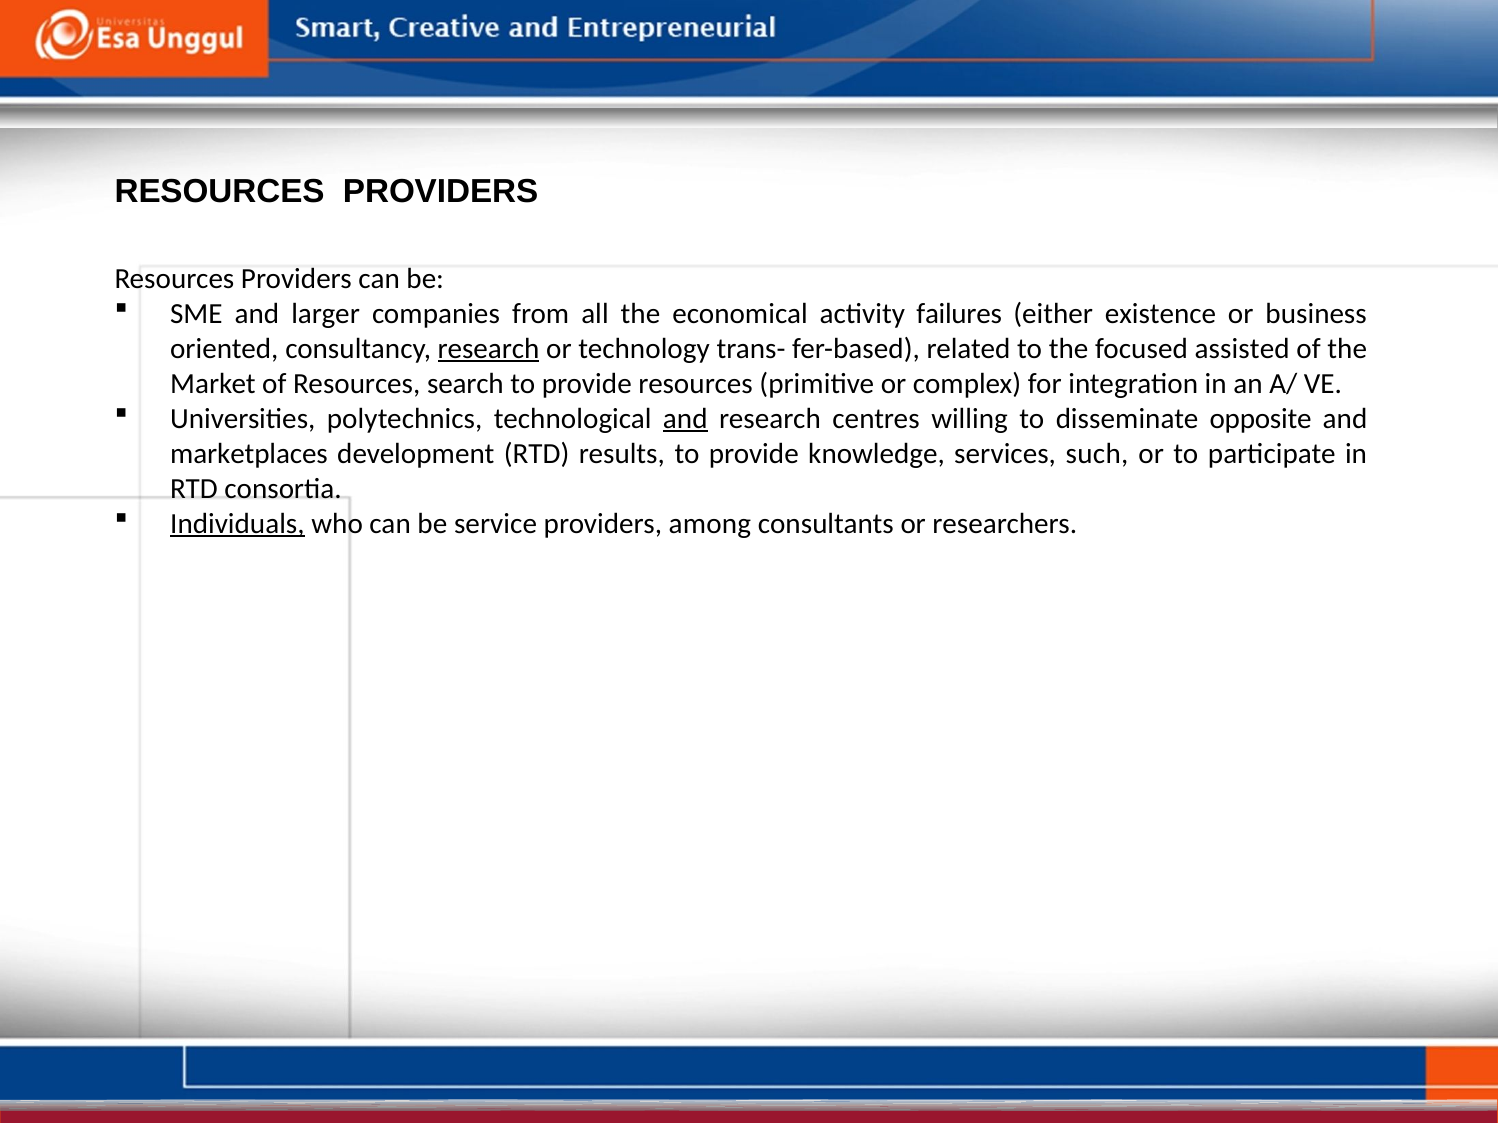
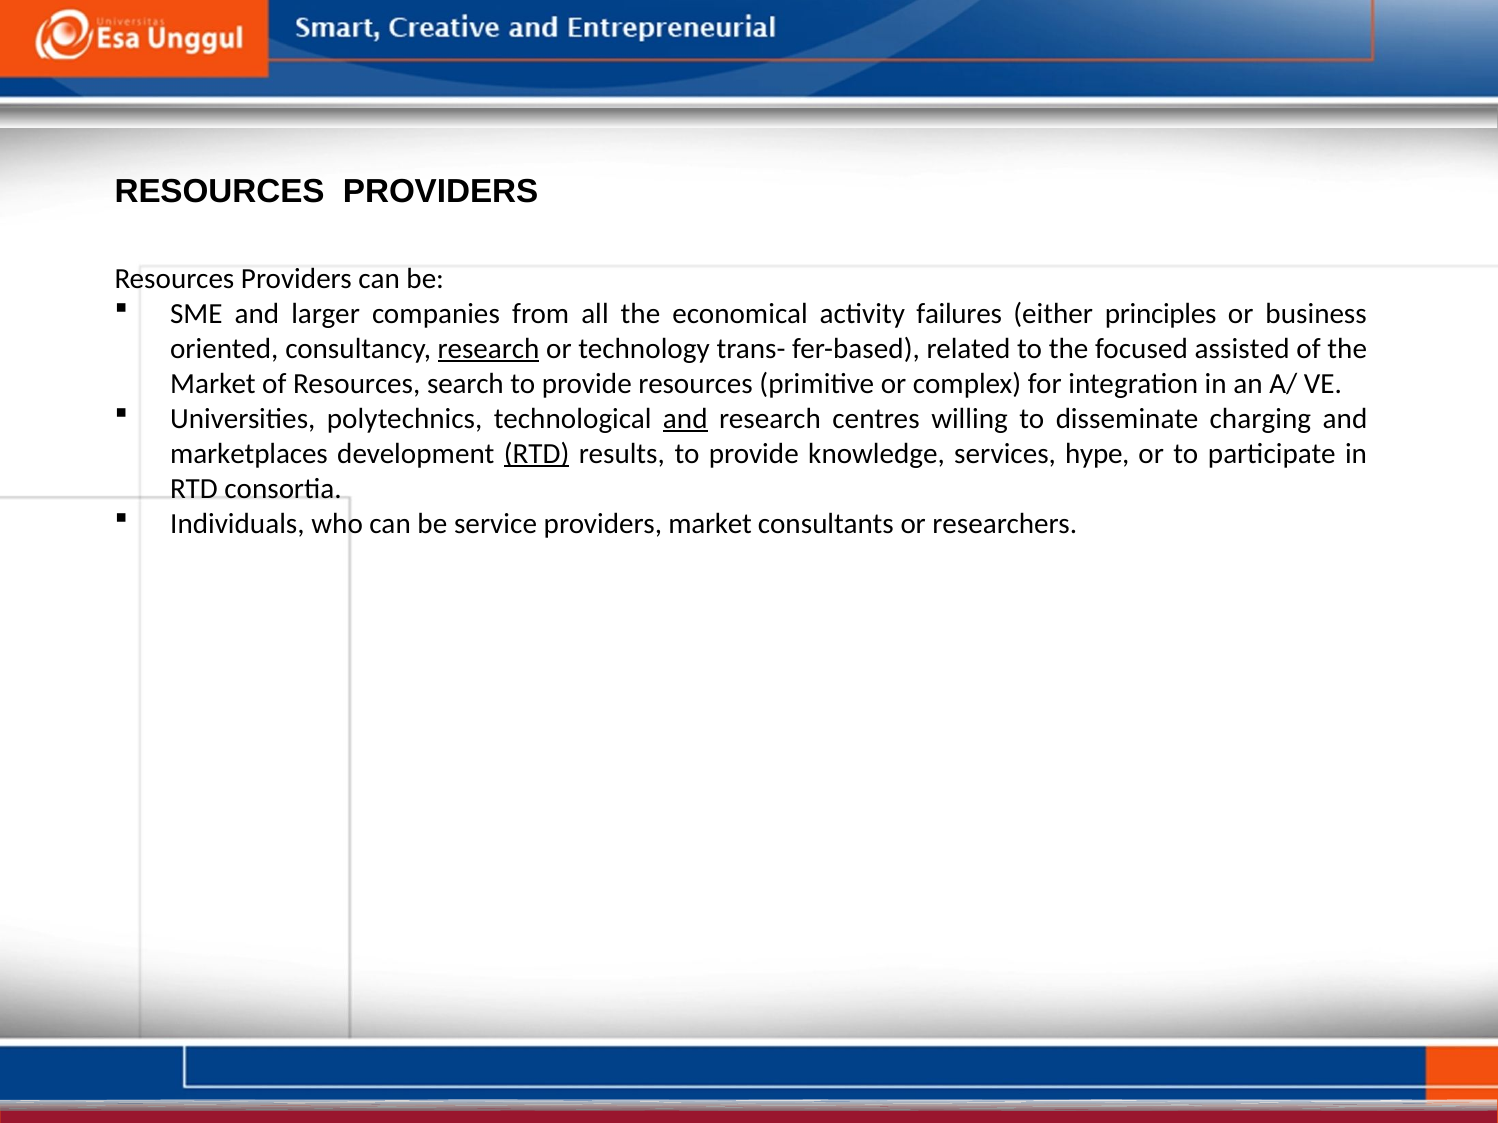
existence: existence -> principles (1161, 314)
opposite: opposite -> charging (1260, 419)
RTD underline: none -> present (537, 454)
such: such -> hype (1097, 454)
Individuals underline: present -> none (237, 524)
providers among: among -> market (710, 524)
